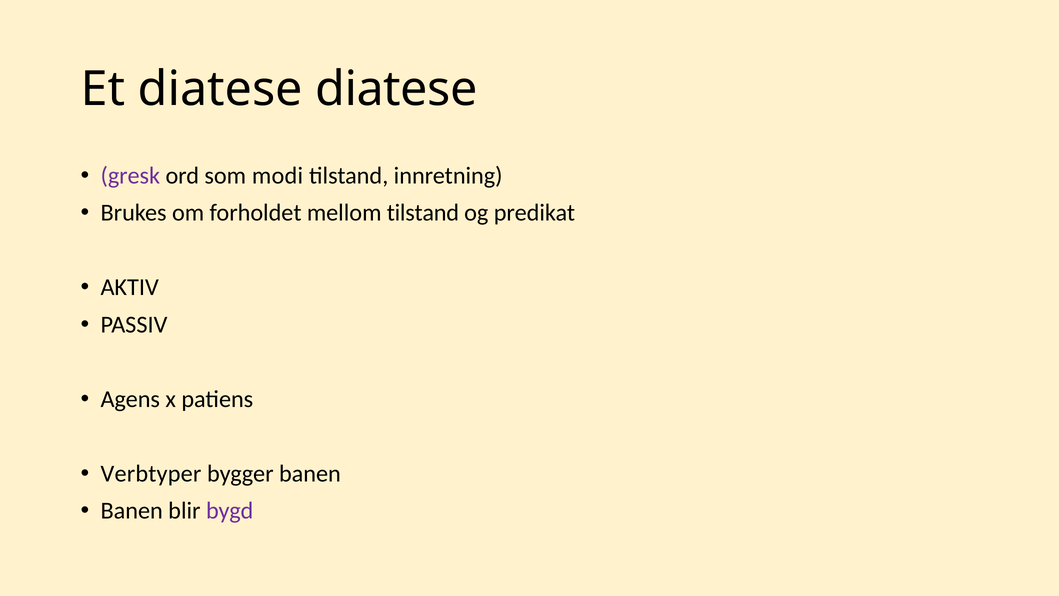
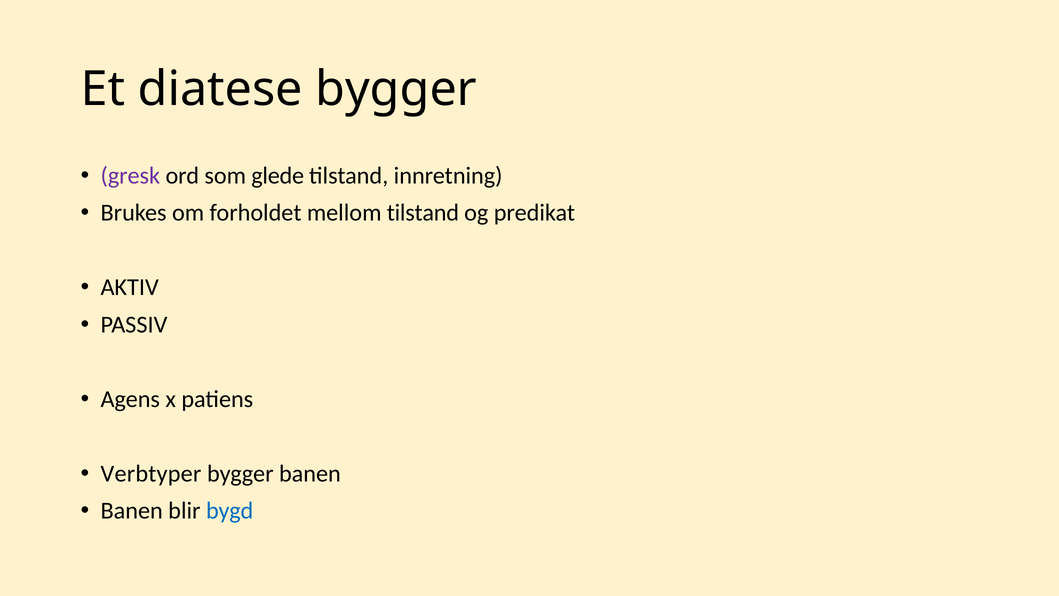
diatese diatese: diatese -> bygger (396, 89)
modi: modi -> glede (278, 175)
bygd colour: purple -> blue (230, 511)
